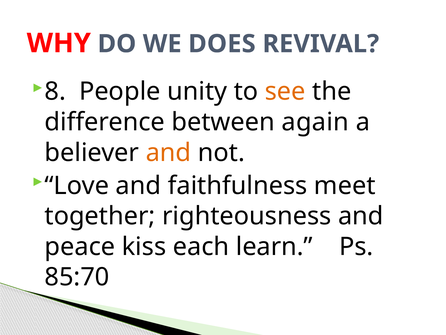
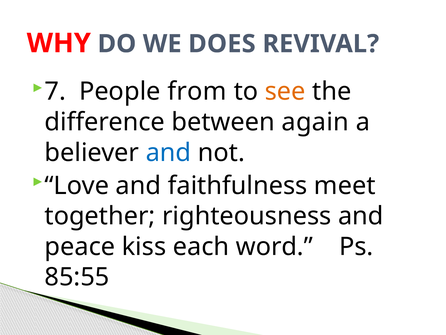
8: 8 -> 7 (55, 91)
unity: unity -> from (197, 91)
and colour: orange -> blue (168, 152)
learn: learn -> word (274, 246)
85:70: 85:70 -> 85:55 (77, 277)
